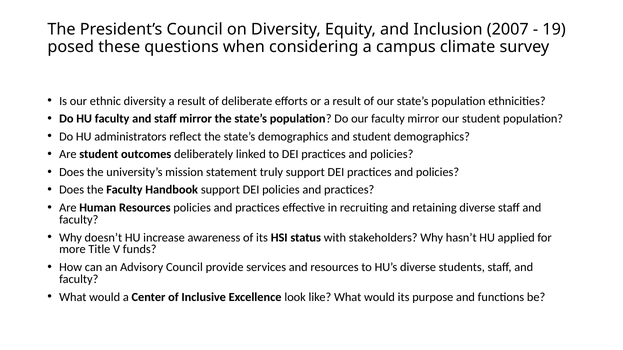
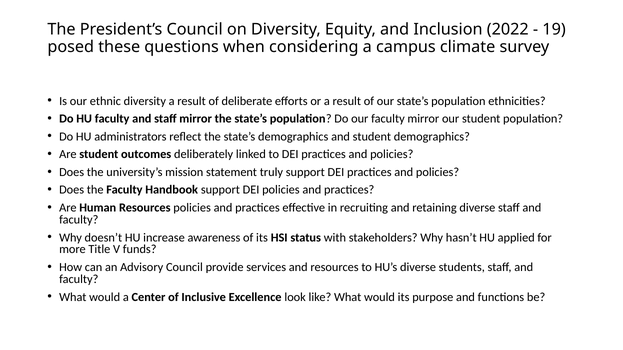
2007: 2007 -> 2022 (508, 30)
